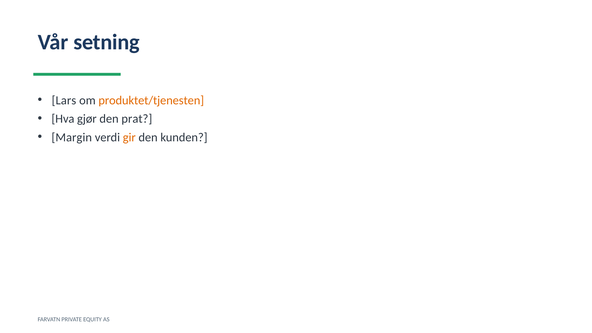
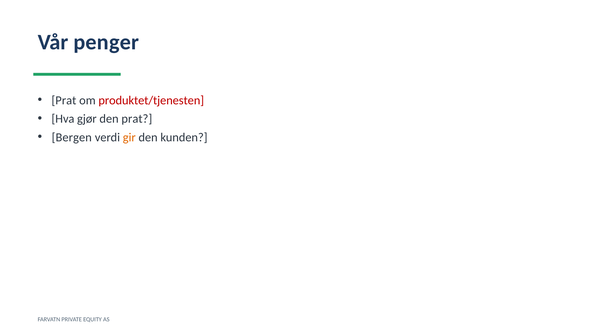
setning: setning -> penger (106, 42)
Lars: Lars -> Prat (64, 100)
produktet/tjenesten colour: orange -> red (151, 100)
Margin: Margin -> Bergen (72, 137)
